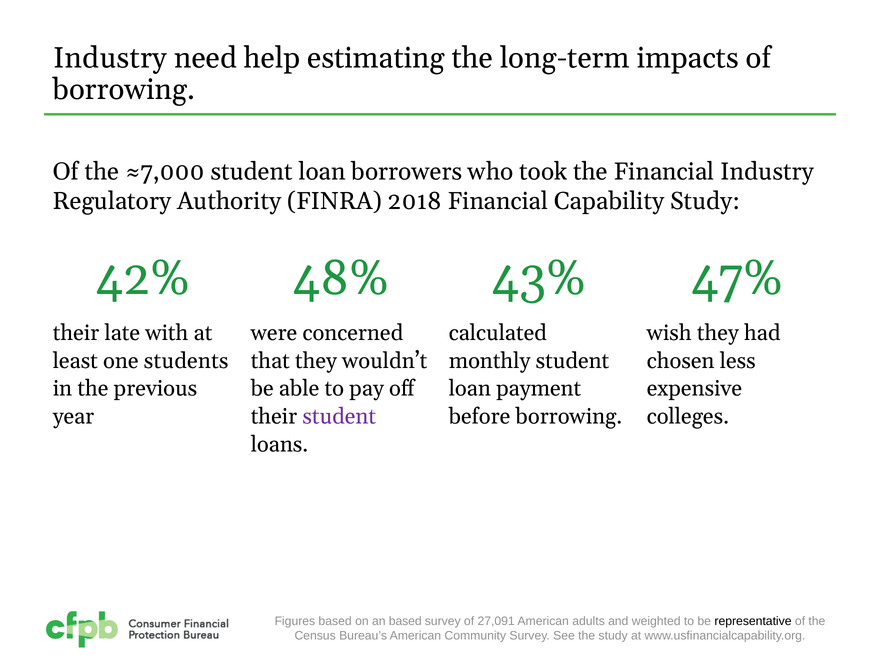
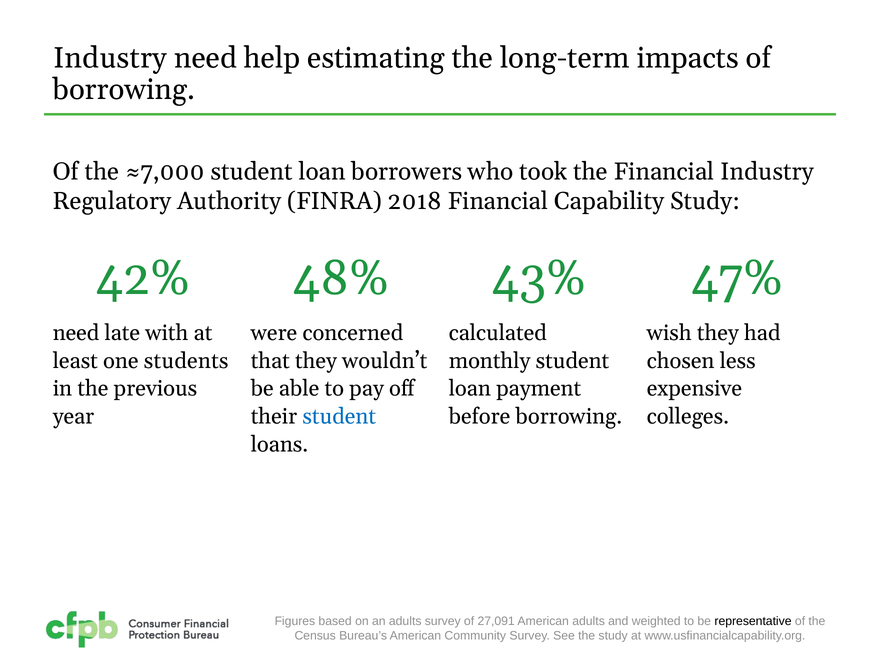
their: their -> need (76, 333)
student colour: purple -> blue (339, 416)
an based: based -> adults (405, 621)
